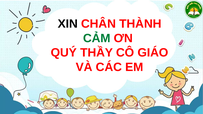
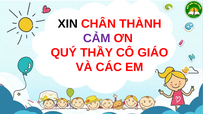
CẢM colour: green -> purple (97, 38)
